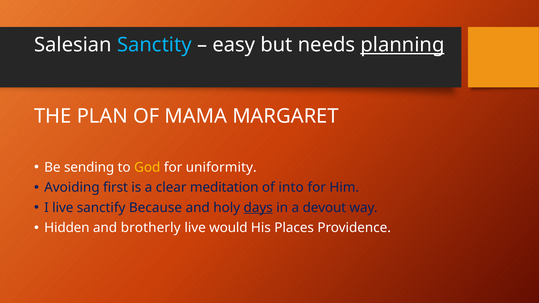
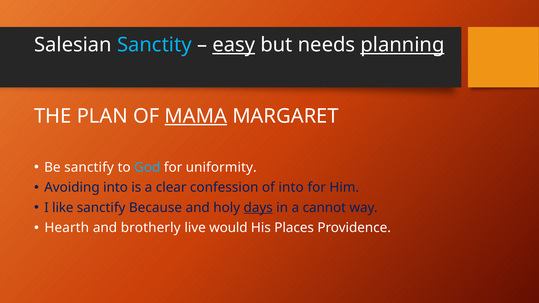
easy underline: none -> present (234, 45)
MAMA underline: none -> present (196, 116)
Be sending: sending -> sanctify (89, 167)
God colour: yellow -> light blue (147, 167)
Avoiding first: first -> into (116, 188)
meditation: meditation -> confession (224, 188)
I live: live -> like (63, 208)
devout: devout -> cannot (324, 208)
Hidden: Hidden -> Hearth (67, 228)
